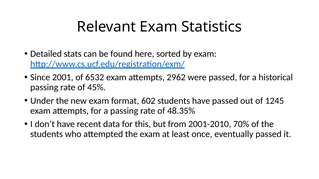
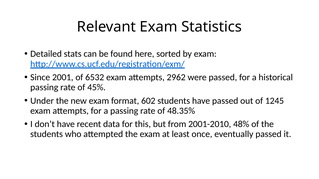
70%: 70% -> 48% (241, 124)
